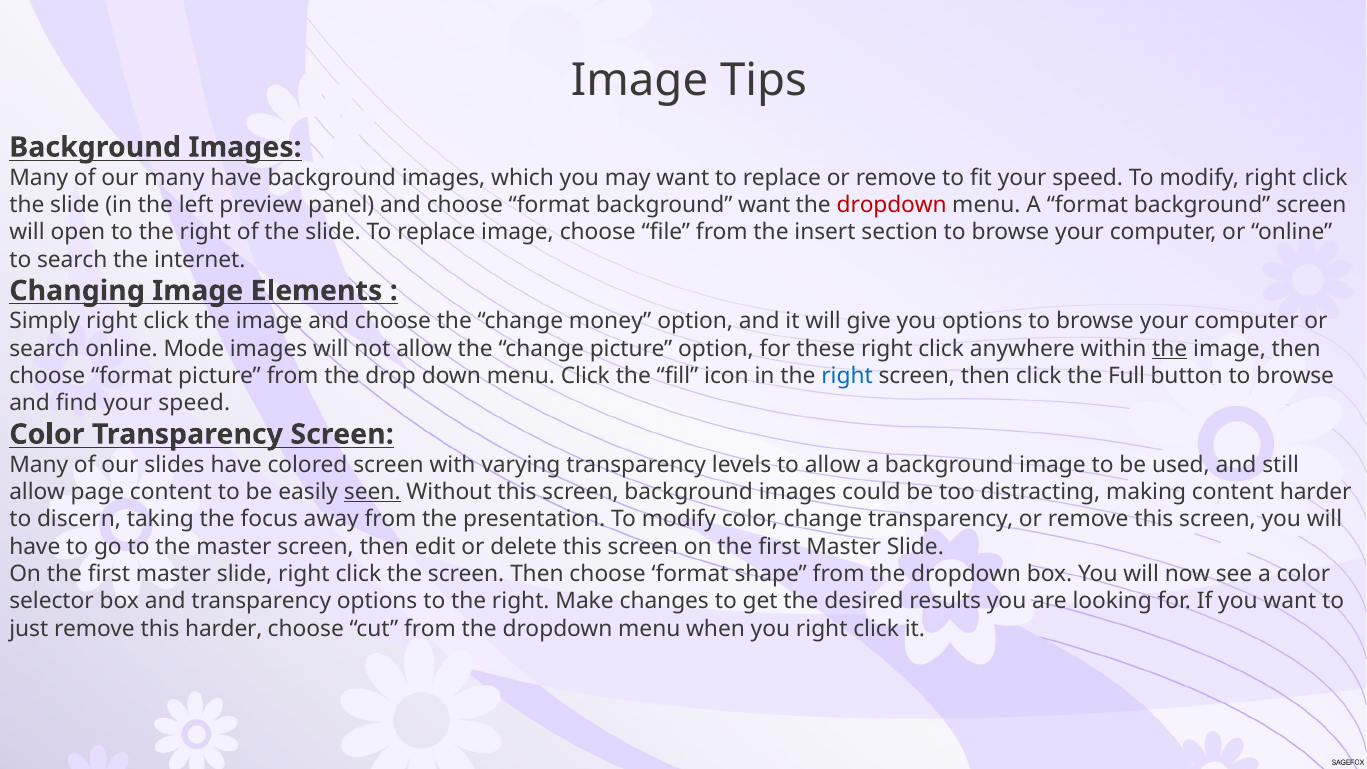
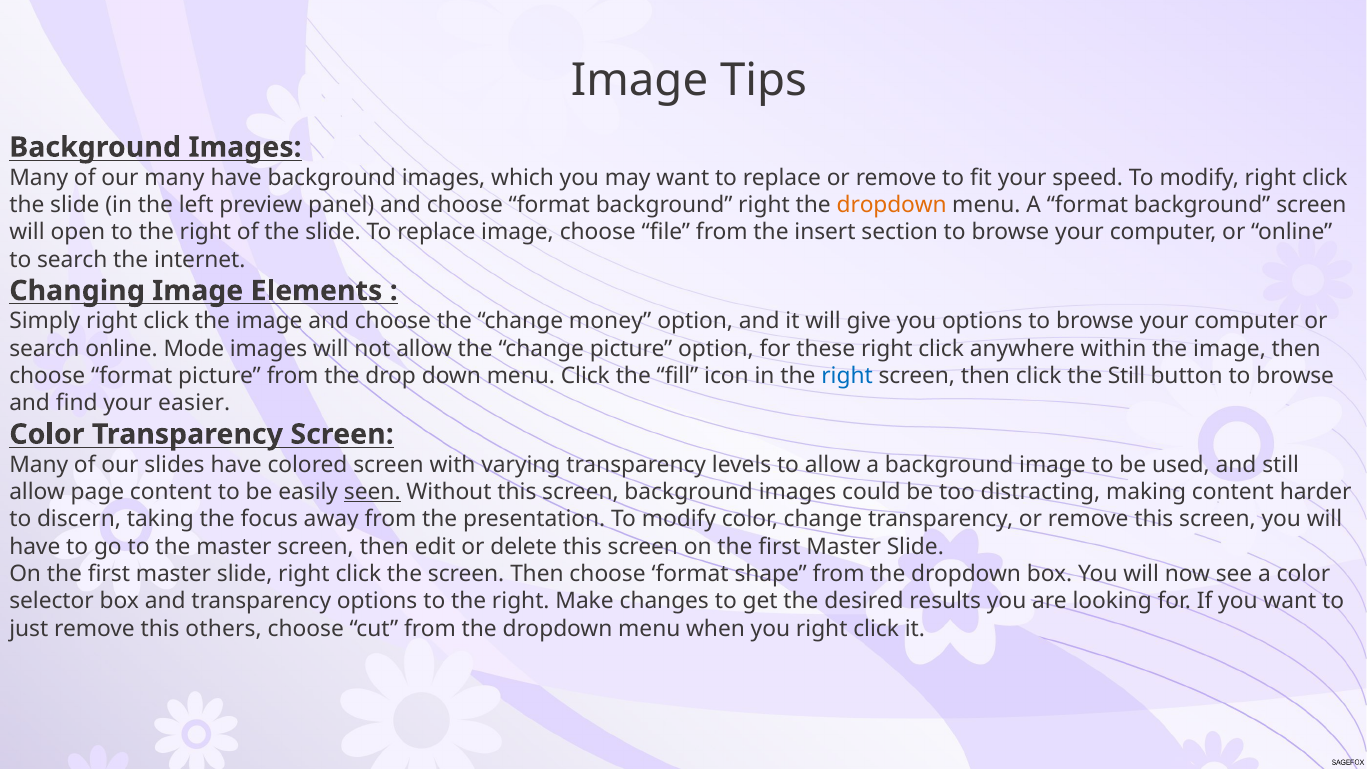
background want: want -> right (764, 205)
dropdown colour: red -> orange (892, 205)
the underline: present -> none (1170, 348)
the Full: Full -> Still (1127, 376)
find your speed: speed -> easier (194, 403)
this harder: harder -> others (224, 629)
